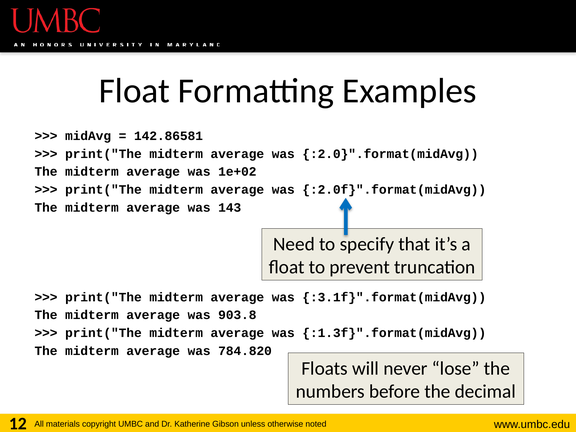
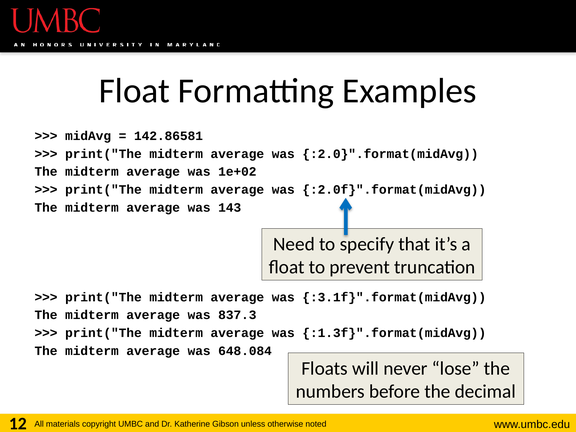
903.8: 903.8 -> 837.3 (237, 315)
784.820: 784.820 -> 648.084 (245, 351)
